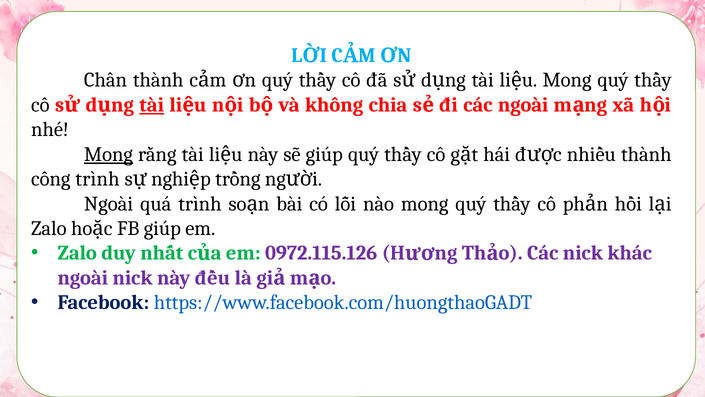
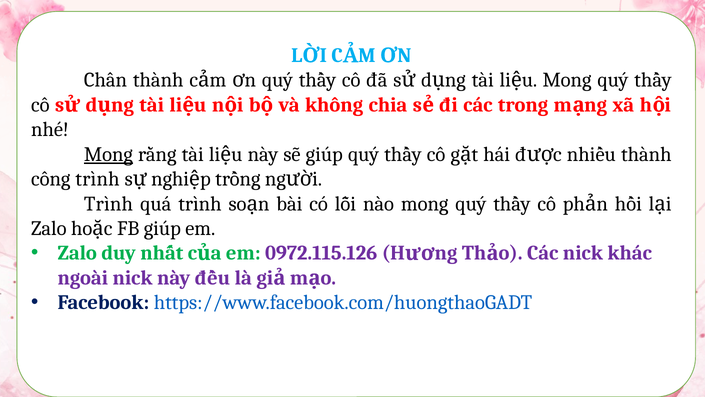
tài underline: present -> none (152, 105)
các ngoài: ngoài -> trong (523, 105)
Ngoài: Ngoài -> Trình (108, 204)
